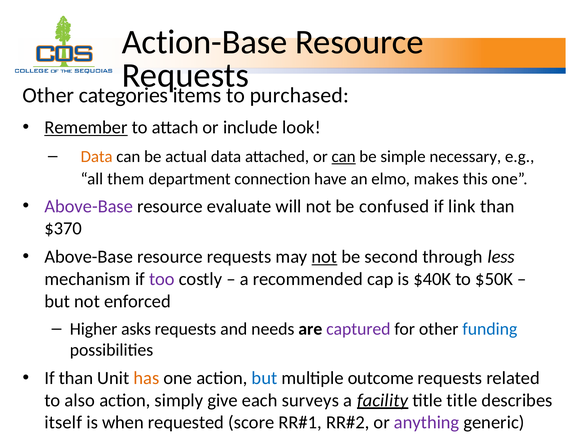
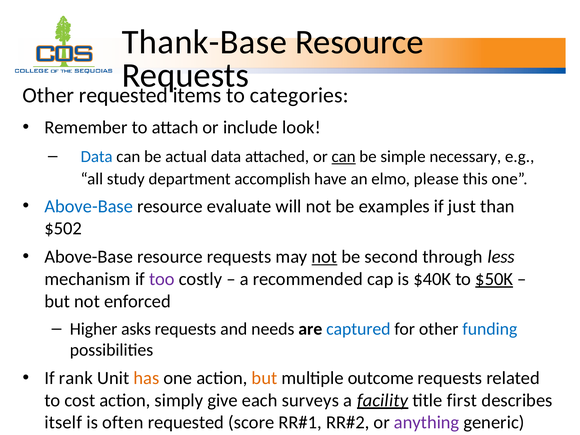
Action-Base: Action-Base -> Thank-Base (204, 42)
Other categories: categories -> requested (123, 95)
purchased: purchased -> categories (299, 95)
Remember underline: present -> none (86, 127)
Data colour: orange -> blue (97, 156)
them: them -> study (126, 179)
connection: connection -> accomplish (272, 179)
makes: makes -> please (436, 179)
Above-Base colour: purple -> blue (89, 206)
confused: confused -> examples (394, 206)
link: link -> just (462, 206)
$370: $370 -> $502 (63, 228)
$50K underline: none -> present (494, 279)
captured colour: purple -> blue (358, 329)
If than: than -> rank (76, 378)
but colour: blue -> orange (264, 378)
also: also -> cost (80, 400)
title title: title -> first (462, 400)
when: when -> often (123, 422)
